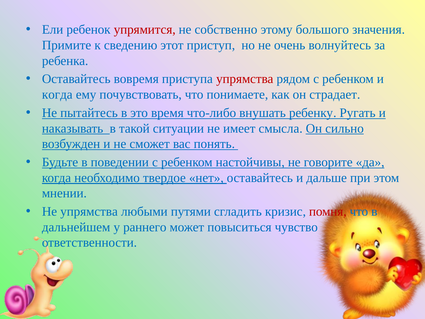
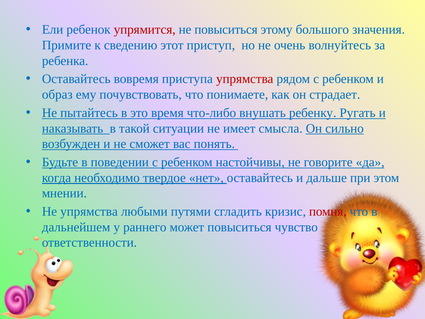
не собственно: собственно -> повыситься (226, 30)
когда: когда -> образ (57, 95)
